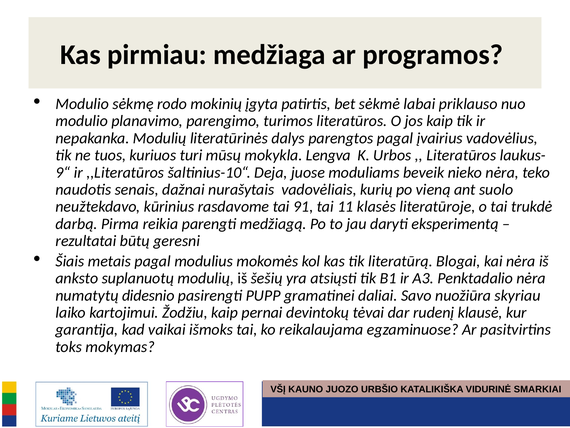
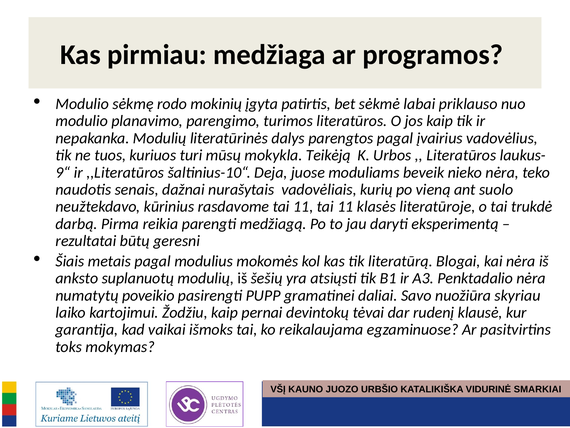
Lengva: Lengva -> Teikėją (328, 155)
rasdavome tai 91: 91 -> 11 (303, 206)
didesnio: didesnio -> poveikio (148, 295)
